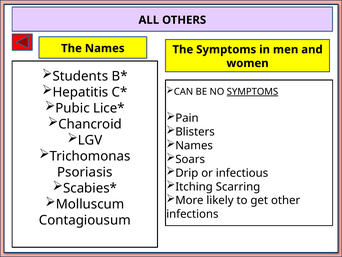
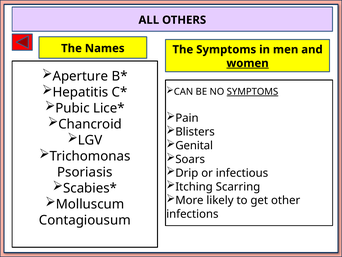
women underline: none -> present (248, 63)
Students: Students -> Aperture (80, 76)
Names: Names -> Genital (194, 145)
